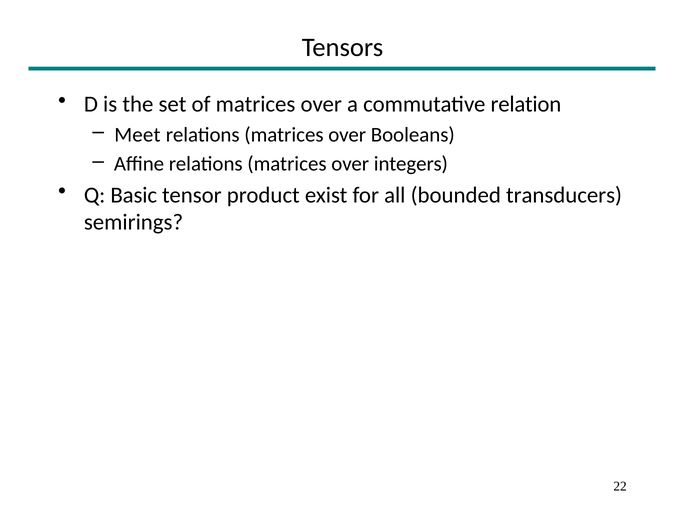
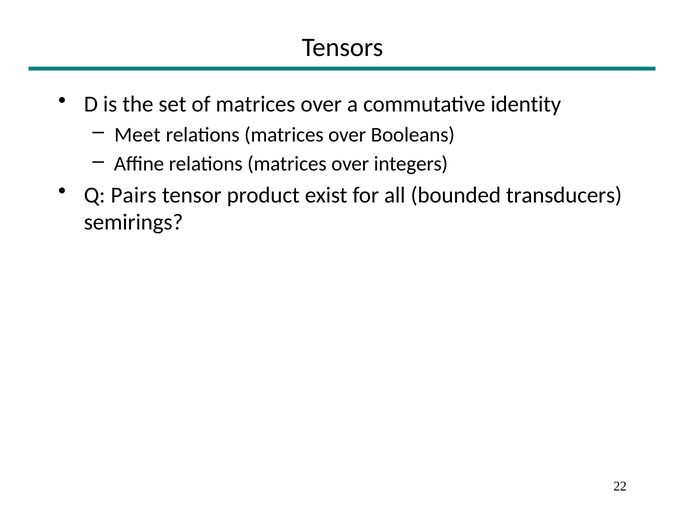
relation: relation -> identity (526, 104)
Basic: Basic -> Pairs (134, 195)
